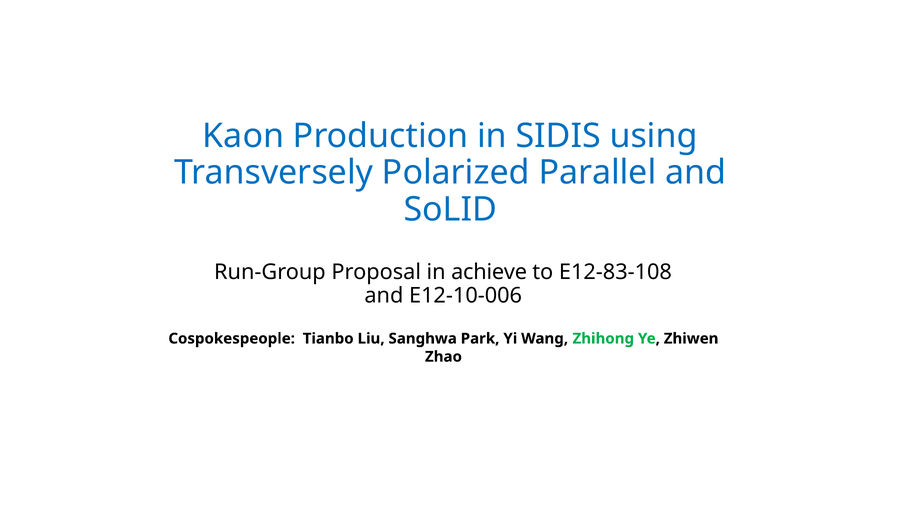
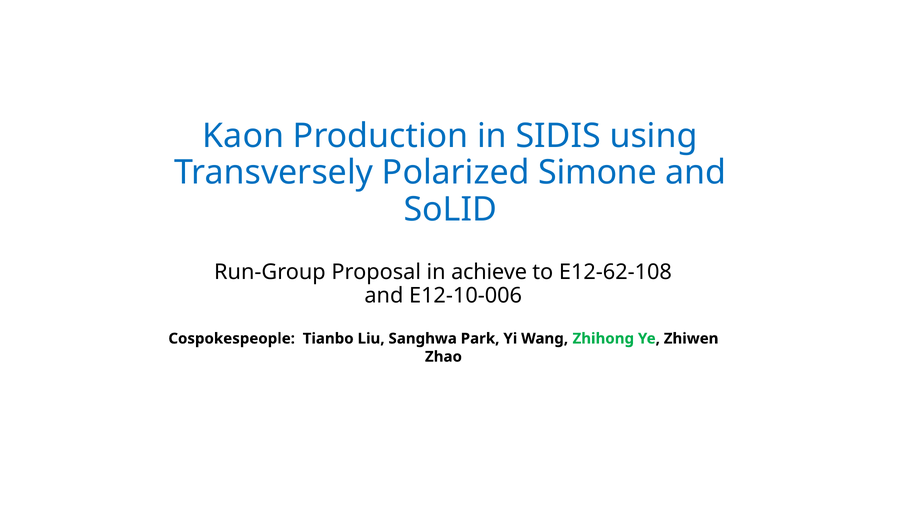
Parallel: Parallel -> Simone (598, 173)
E12-83-108: E12-83-108 -> E12-62-108 (615, 272)
